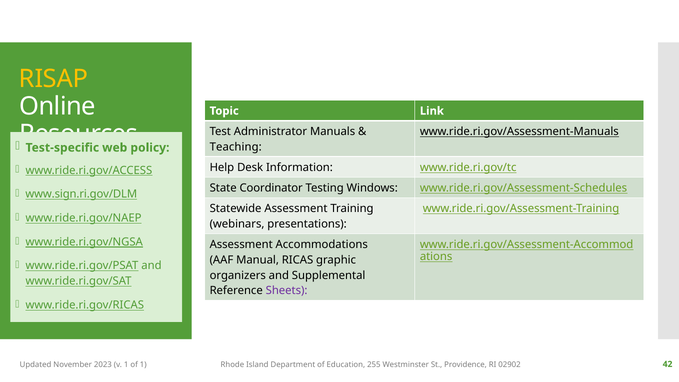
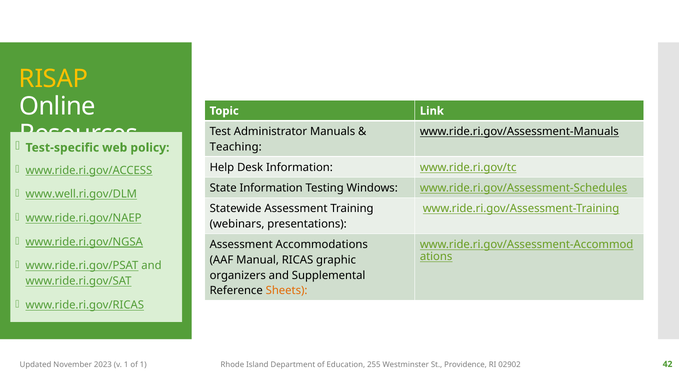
State Coordinator: Coordinator -> Information (271, 188)
www.sign.ri.gov/DLM: www.sign.ri.gov/DLM -> www.well.ri.gov/DLM (81, 194)
Sheets colour: purple -> orange (287, 291)
